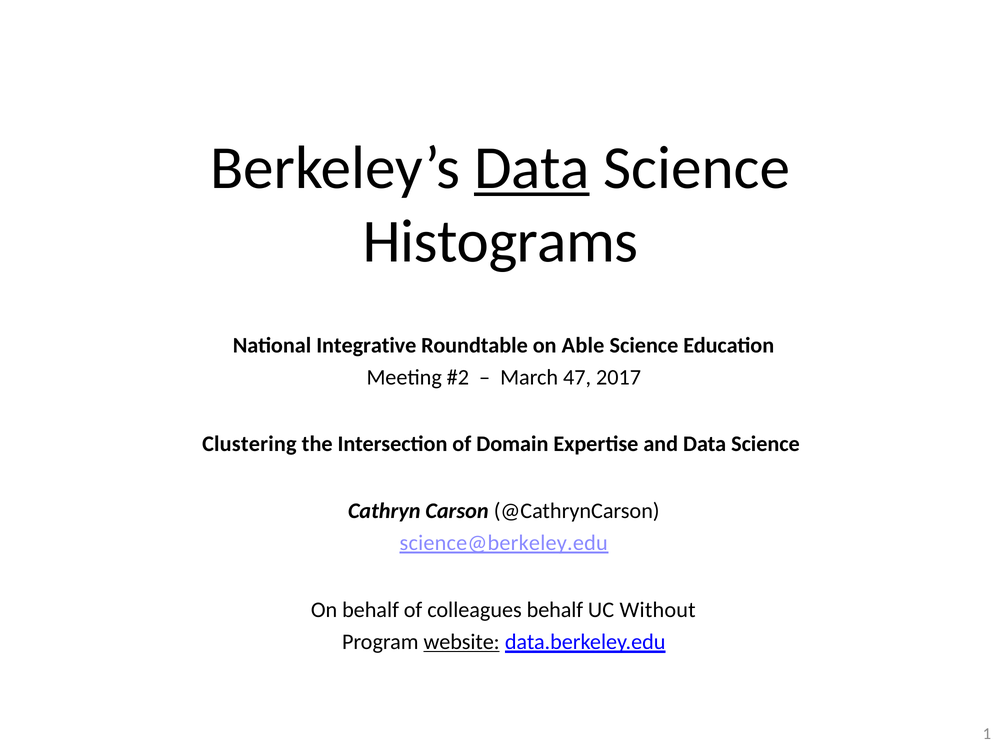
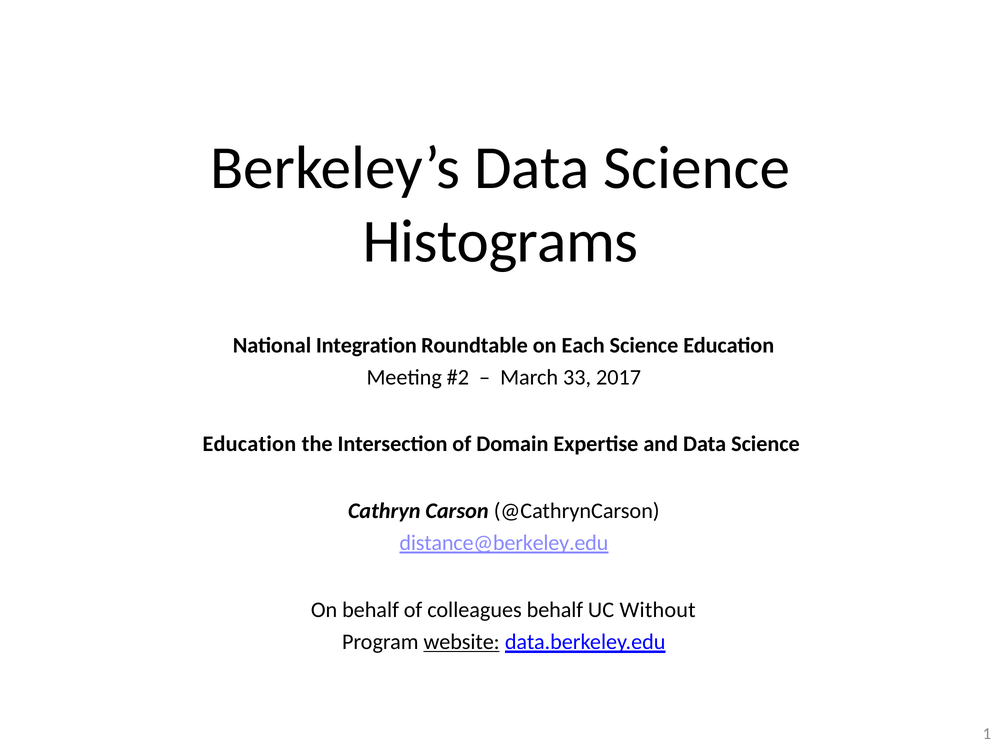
Data underline: present -> none (532, 168)
Integrative: Integrative -> Integration (366, 345)
Able: Able -> Each (583, 345)
47: 47 -> 33 (577, 377)
Clustering: Clustering -> Education (249, 444)
science@berkeley.edu: science@berkeley.edu -> distance@berkeley.edu (504, 543)
